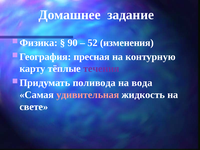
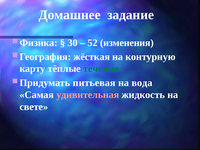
90: 90 -> 30 (73, 43)
пресная: пресная -> жёсткая (92, 57)
течения colour: purple -> green (101, 69)
поливода: поливода -> питьевая (94, 83)
